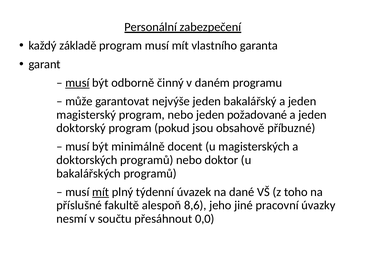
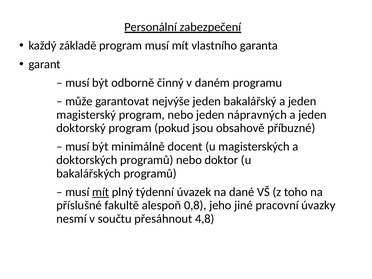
musí underline: present -> none (77, 83)
požadované: požadované -> nápravných (257, 115)
8,6: 8,6 -> 0,8 (195, 205)
0,0: 0,0 -> 4,8 (205, 219)
